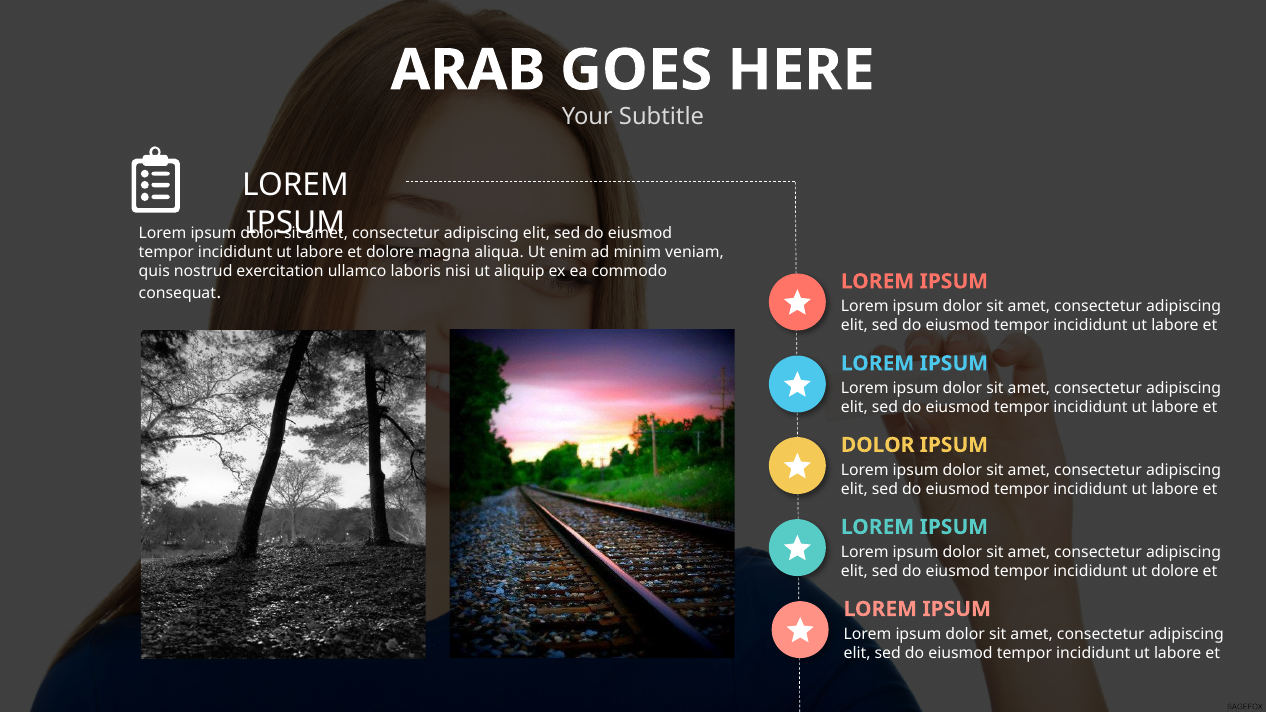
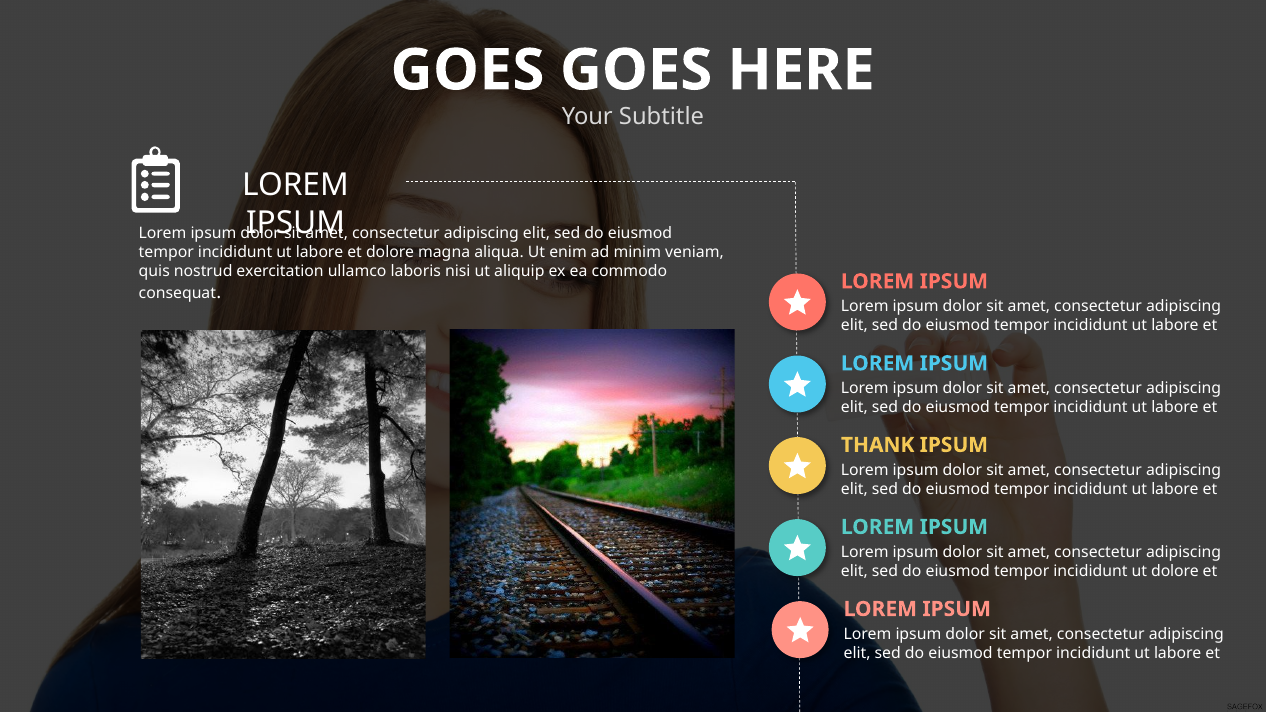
ARAB: ARAB -> GOES (467, 70)
DOLOR: DOLOR -> THANK (878, 445)
